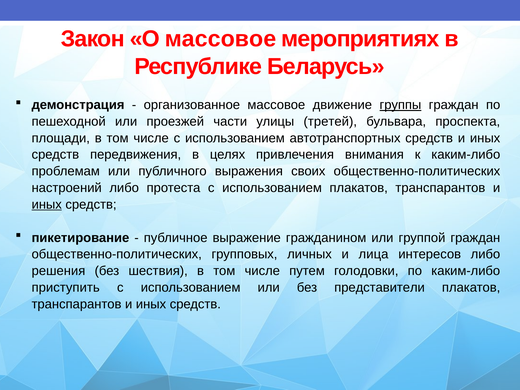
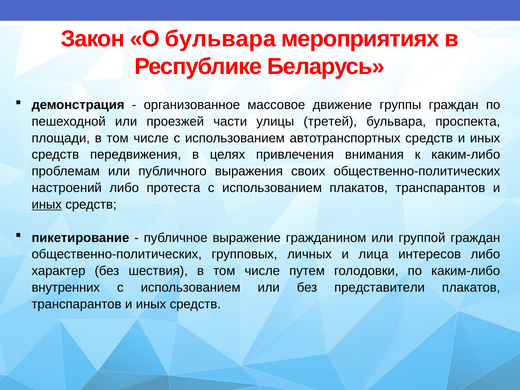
О массовое: массовое -> бульвара (220, 39)
группы underline: present -> none (400, 105)
решения: решения -> характер (58, 271)
приступить: приступить -> внутренних (66, 288)
